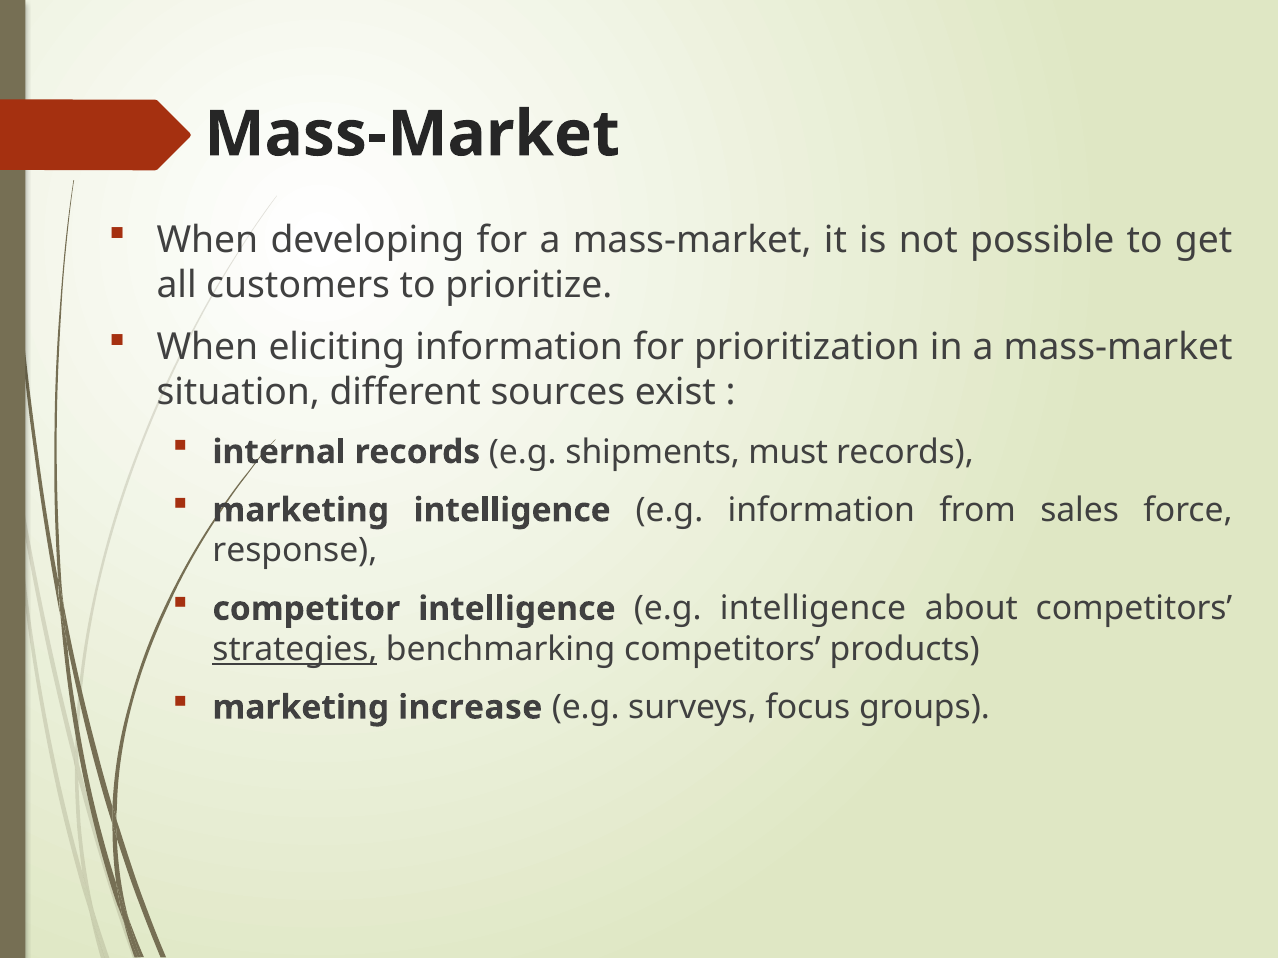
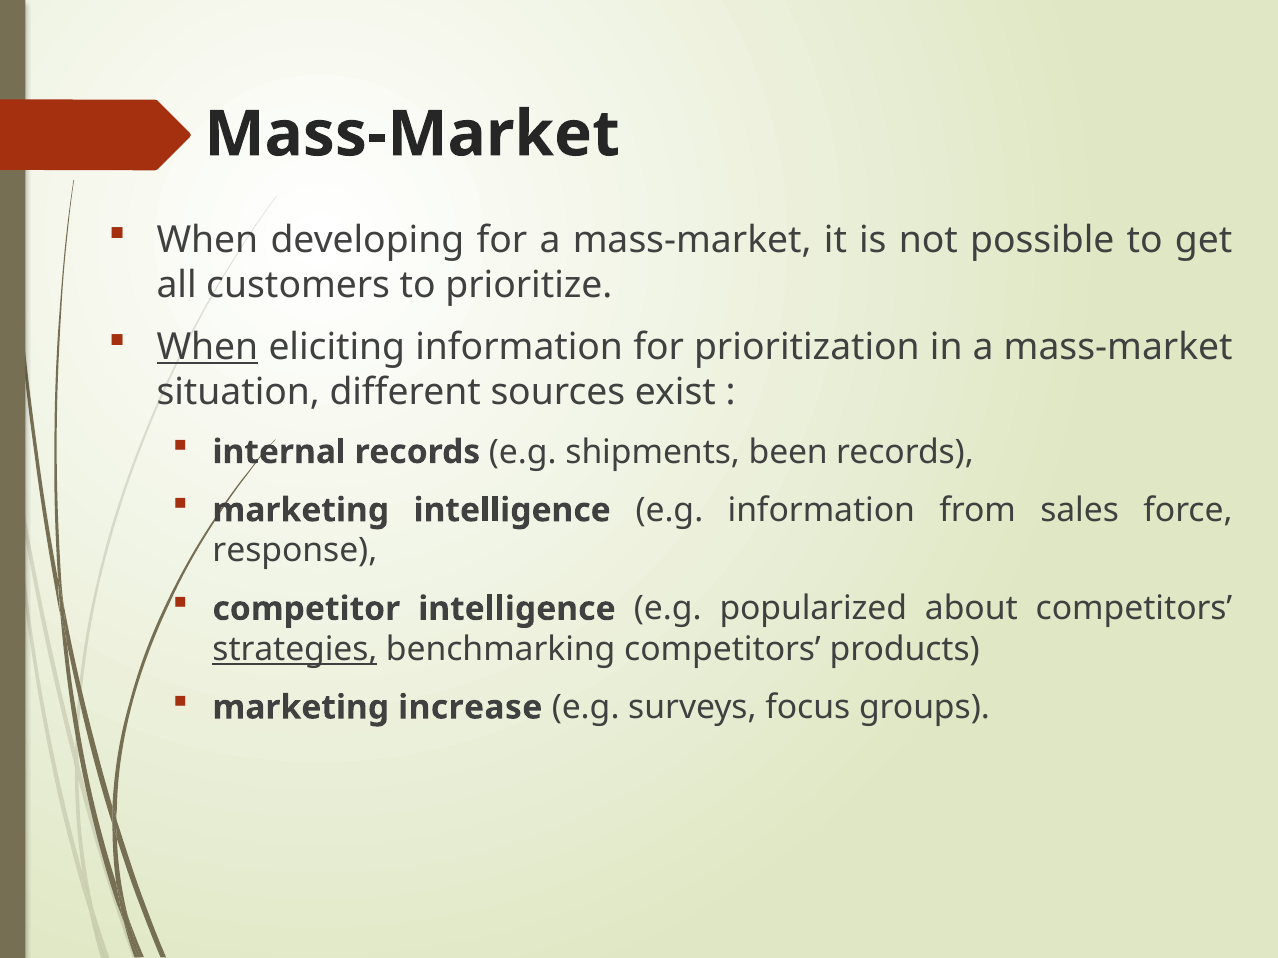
When underline: none -> present (207, 347)
must: must -> been (788, 452)
e.g intelligence: intelligence -> popularized (813, 609)
